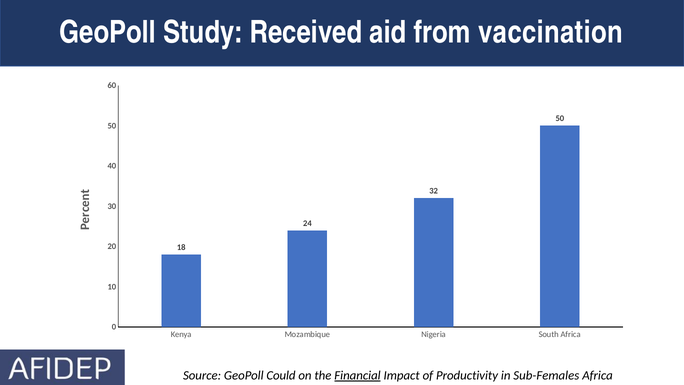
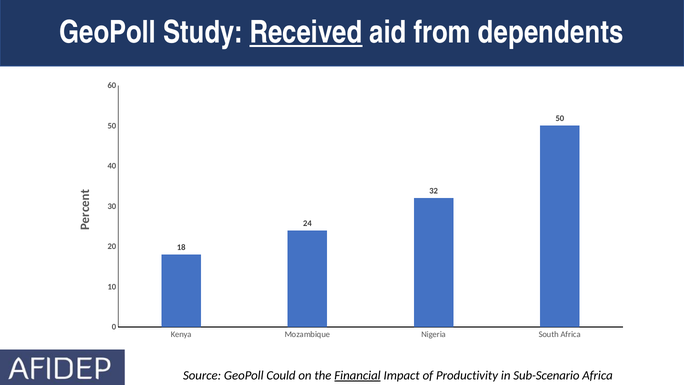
Received underline: none -> present (306, 33)
vaccination: vaccination -> dependents (551, 33)
Sub-Females: Sub-Females -> Sub-Scenario (546, 375)
